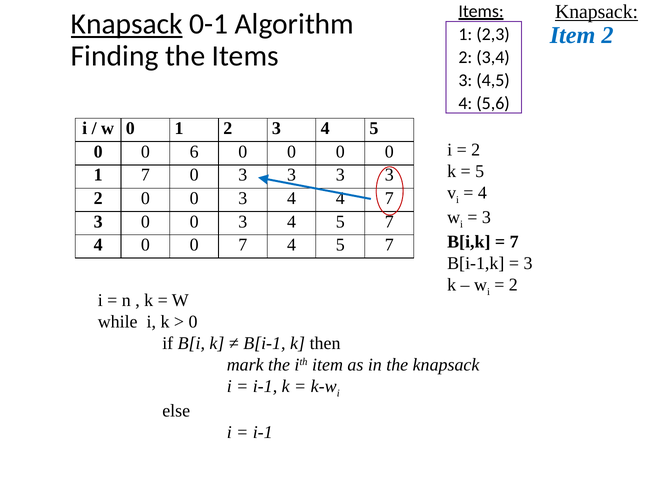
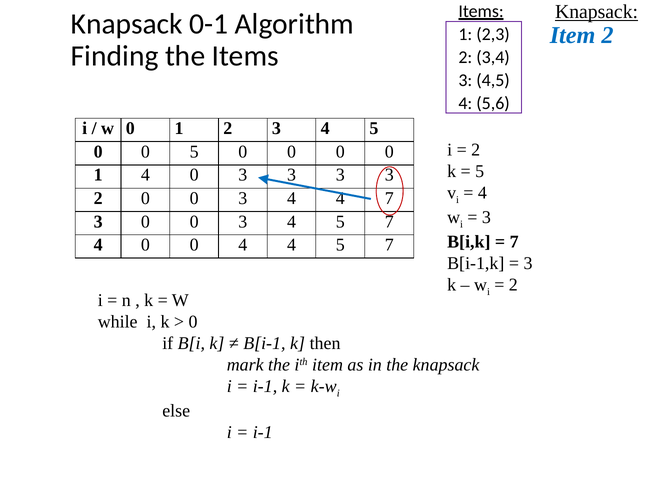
Knapsack underline: present -> none (127, 24)
0 6: 6 -> 5 (194, 152)
1 7: 7 -> 4 (145, 175)
0 7: 7 -> 4 (243, 245)
